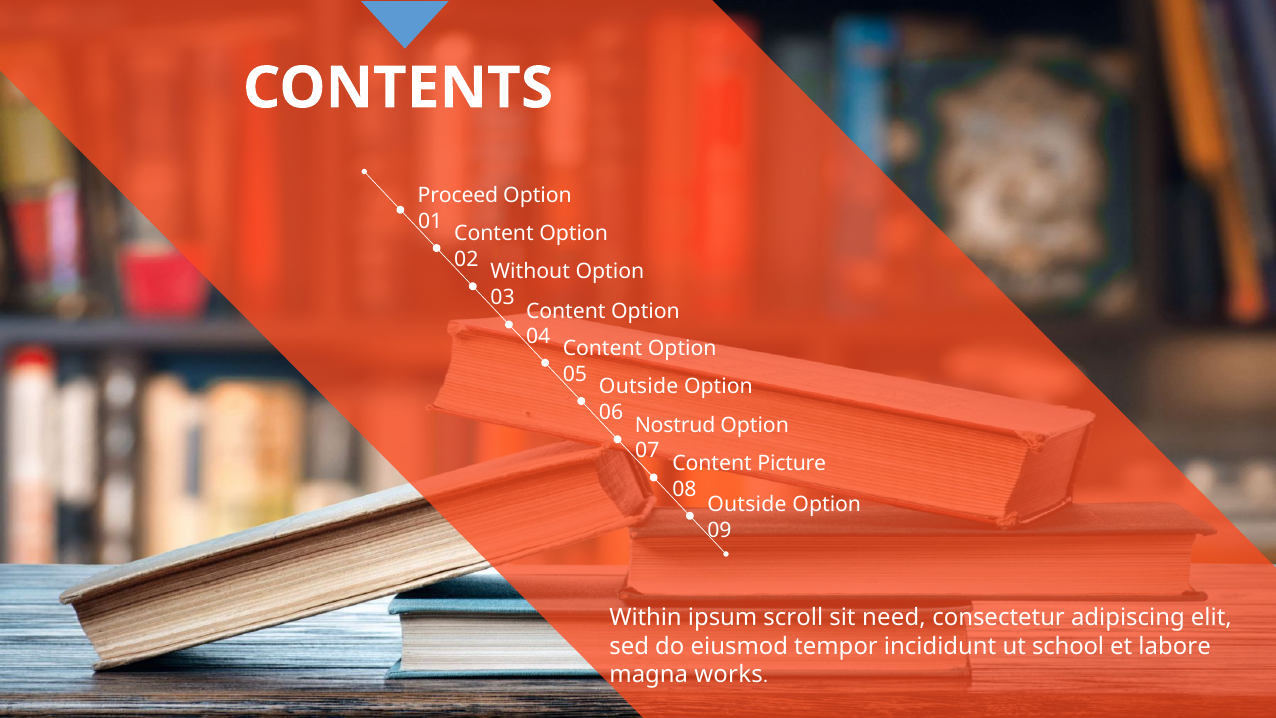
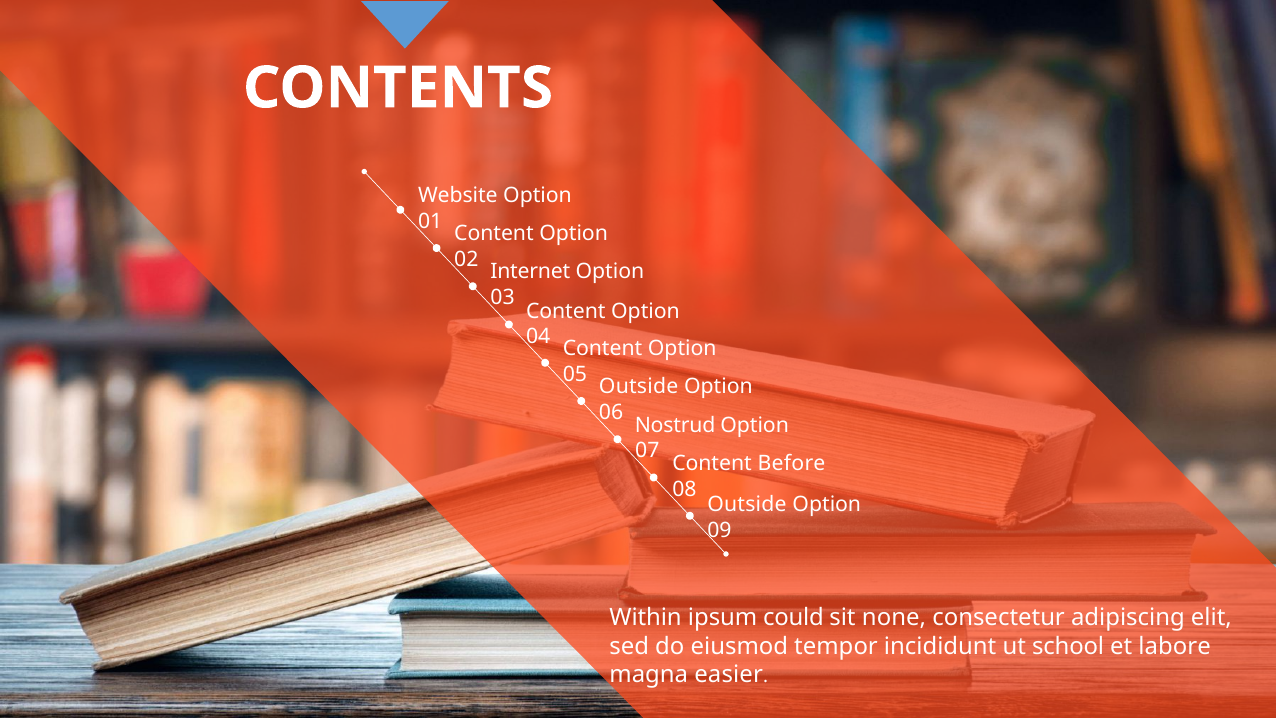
Proceed: Proceed -> Website (458, 196)
Without: Without -> Internet (530, 272)
Picture: Picture -> Before (792, 463)
scroll: scroll -> could (793, 617)
need: need -> none (894, 617)
works: works -> easier (729, 675)
